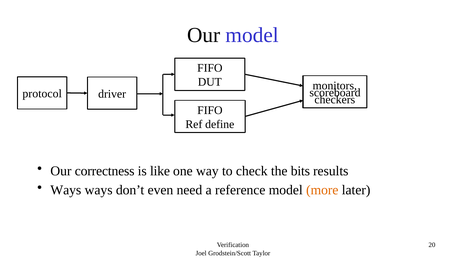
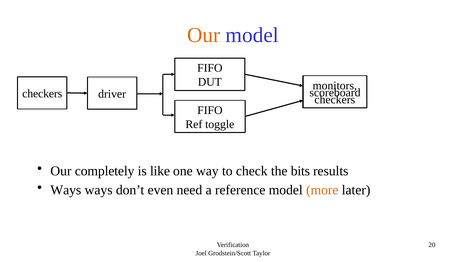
Our colour: black -> orange (204, 35)
protocol: protocol -> checkers (42, 94)
define: define -> toggle (220, 124)
correctness: correctness -> completely (105, 171)
